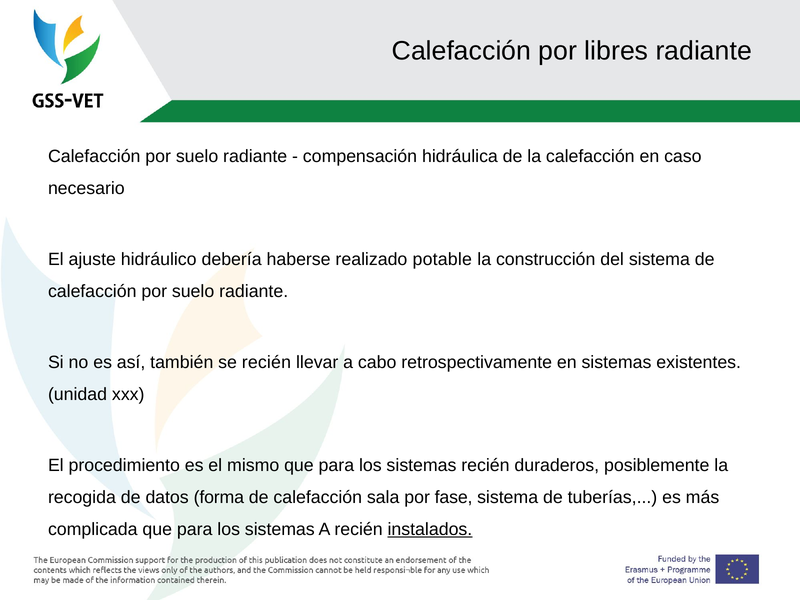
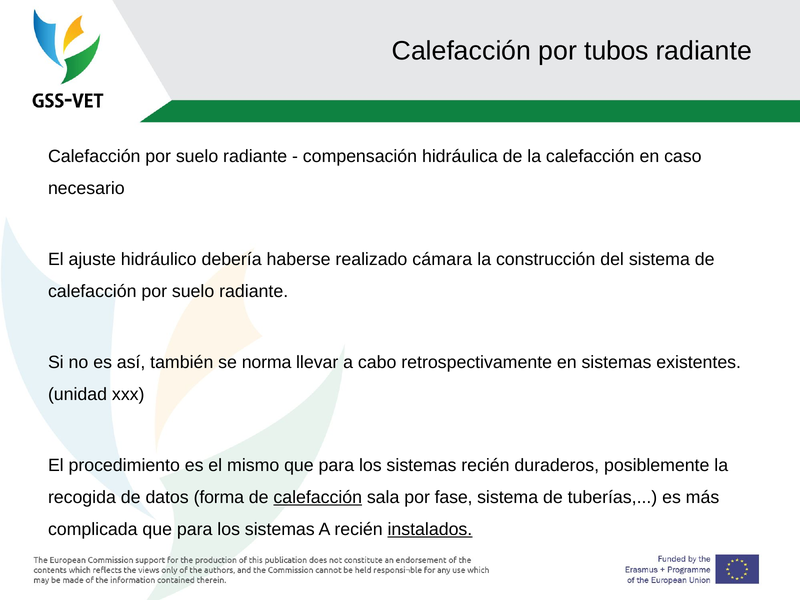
libres: libres -> tubos (616, 51)
potable: potable -> cámara (442, 259)
se recién: recién -> norma (267, 362)
calefacción underline: none -> present (318, 497)
